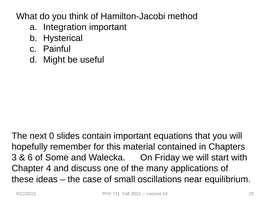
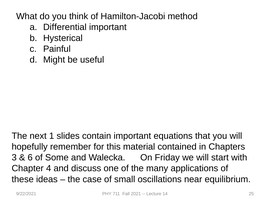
Integration: Integration -> Differential (65, 27)
0: 0 -> 1 (52, 136)
